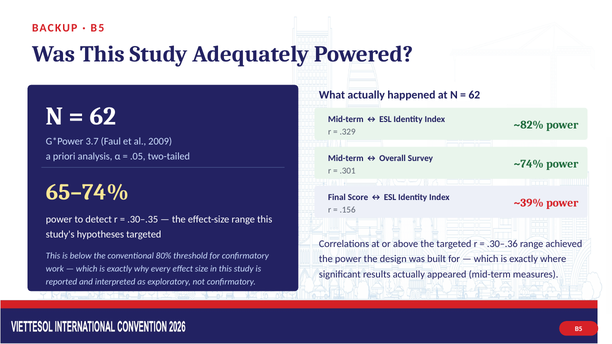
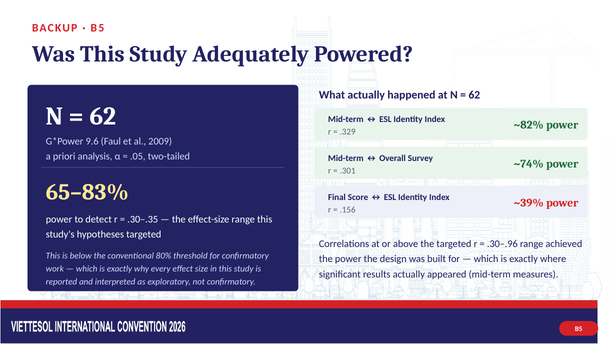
3.7: 3.7 -> 9.6 (92, 141)
65–74%: 65–74% -> 65–83% (87, 192)
.30–.36: .30–.36 -> .30–.96 (502, 244)
